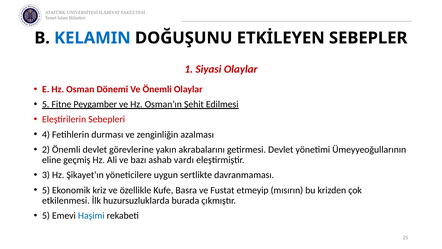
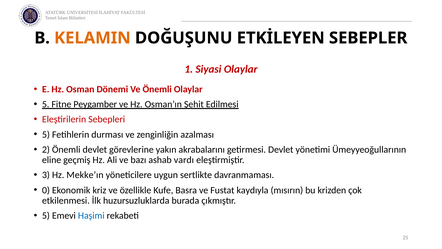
KELAMIN colour: blue -> orange (92, 38)
4: 4 -> 5 (46, 134)
Şikayet’ın: Şikayet’ın -> Mekke’ın (85, 175)
5: 5 -> 0 (46, 190)
etmeyip: etmeyip -> kaydıyla (253, 190)
